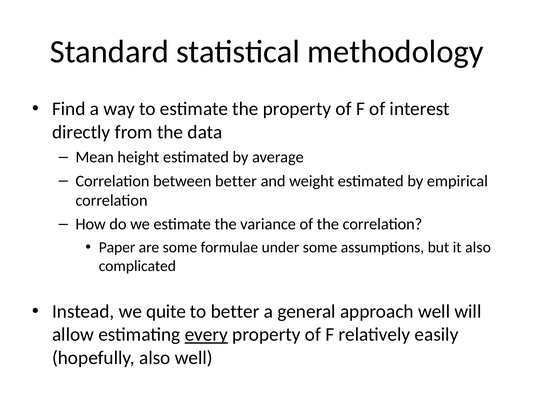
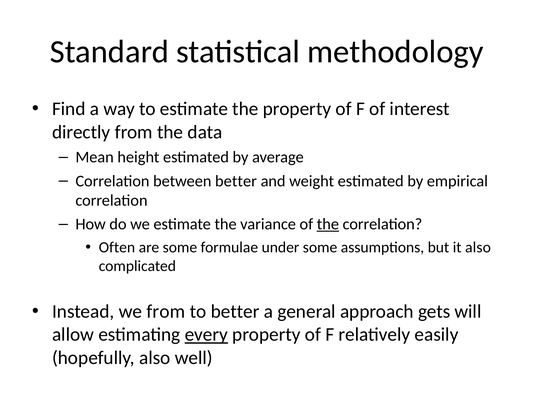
the underline: none -> present (328, 225)
Paper: Paper -> Often (117, 248)
we quite: quite -> from (166, 312)
approach well: well -> gets (434, 312)
